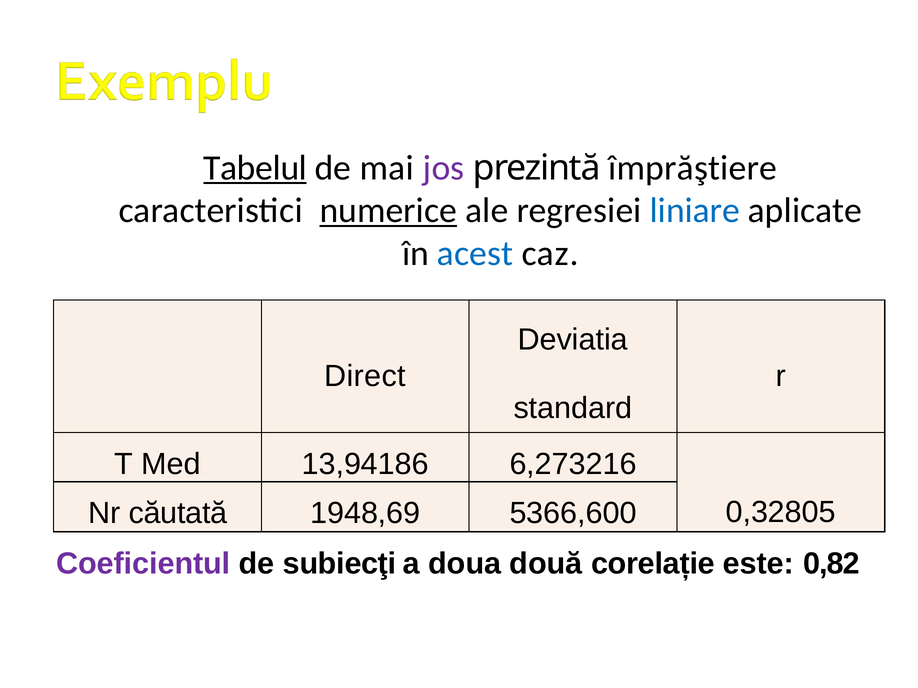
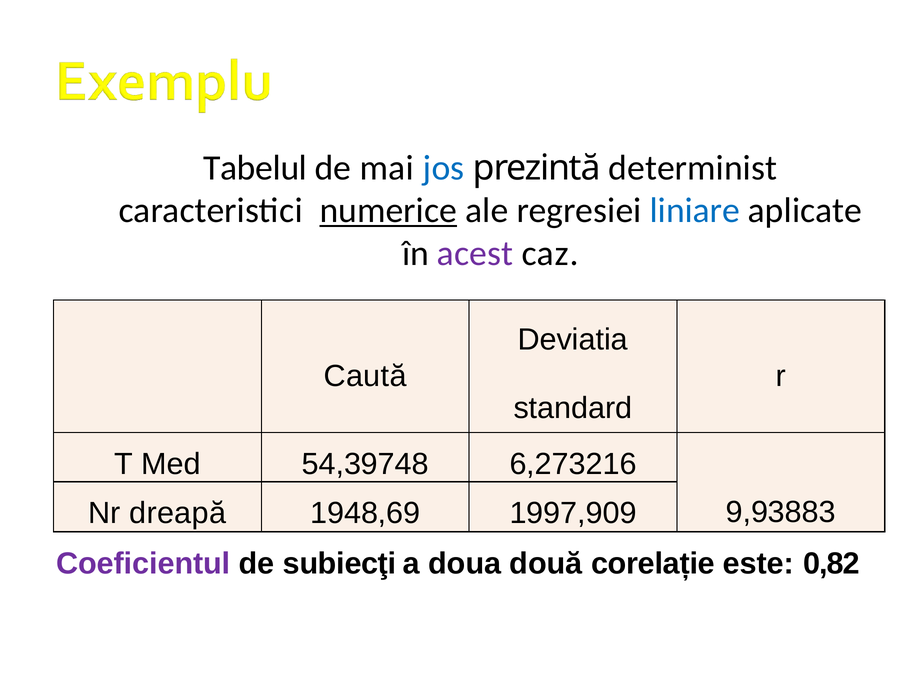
Tabelul underline: present -> none (255, 168)
jos colour: purple -> blue (444, 168)
împrăştiere: împrăştiere -> determinist (693, 168)
acest colour: blue -> purple (475, 254)
Direct: Direct -> Caută (365, 377)
13,94186: 13,94186 -> 54,39748 (365, 464)
0,32805: 0,32805 -> 9,93883 (781, 512)
căutată: căutată -> dreapă (178, 514)
5366,600: 5366,600 -> 1997,909 (573, 514)
